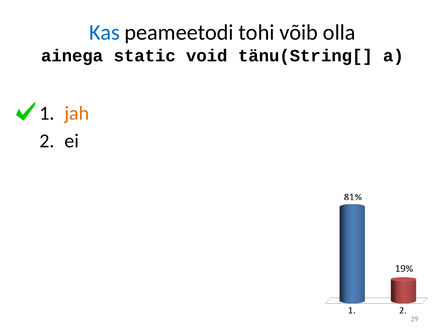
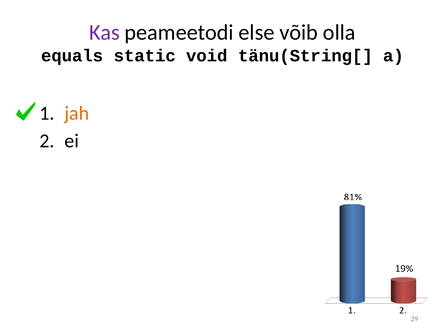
Kas colour: blue -> purple (104, 32)
tohi: tohi -> else (257, 32)
ainega: ainega -> equals (72, 56)
